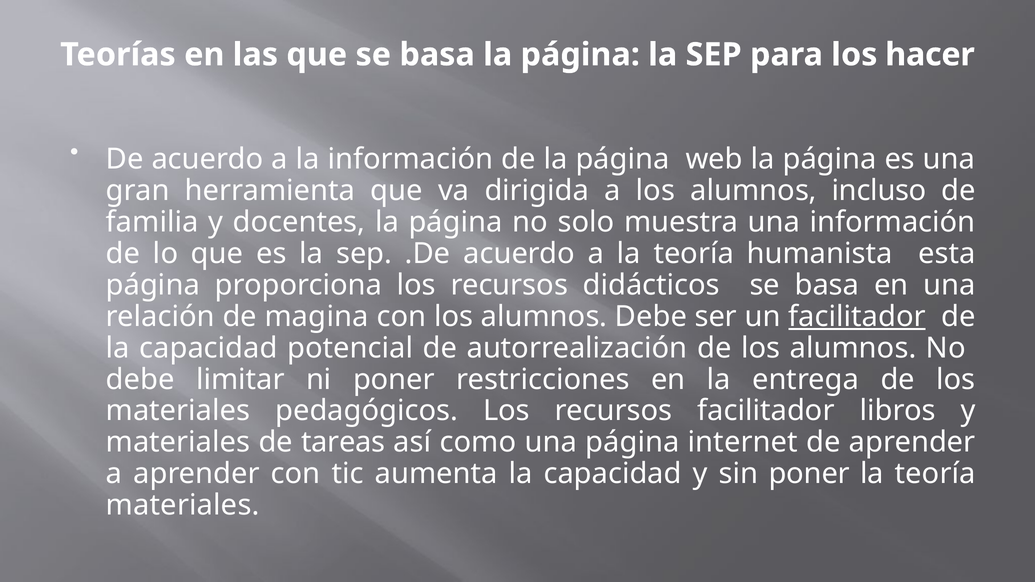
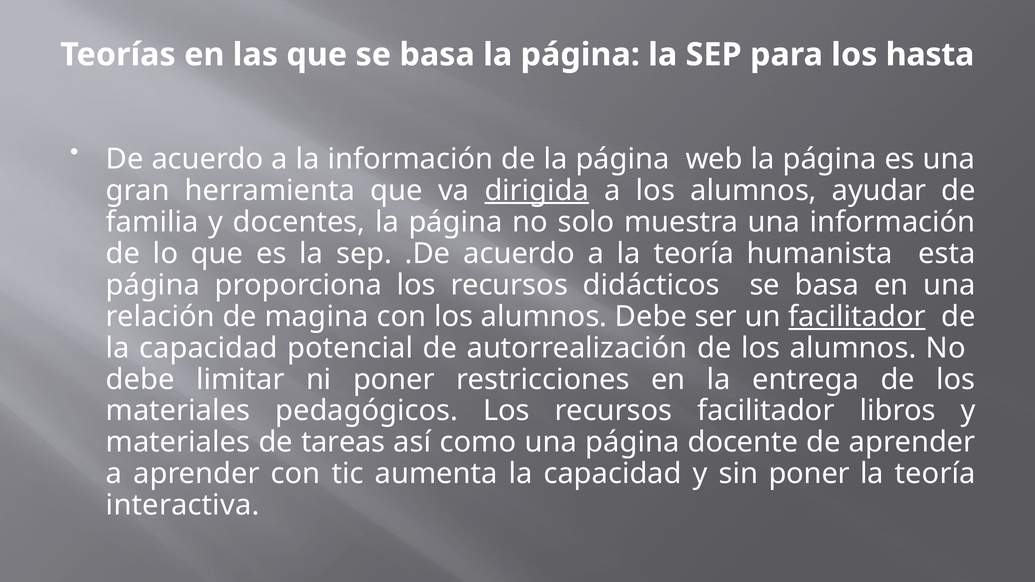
hacer: hacer -> hasta (930, 55)
dirigida underline: none -> present (537, 191)
incluso: incluso -> ayudar (879, 191)
internet: internet -> docente (743, 442)
materiales: materiales -> interactiva (183, 505)
